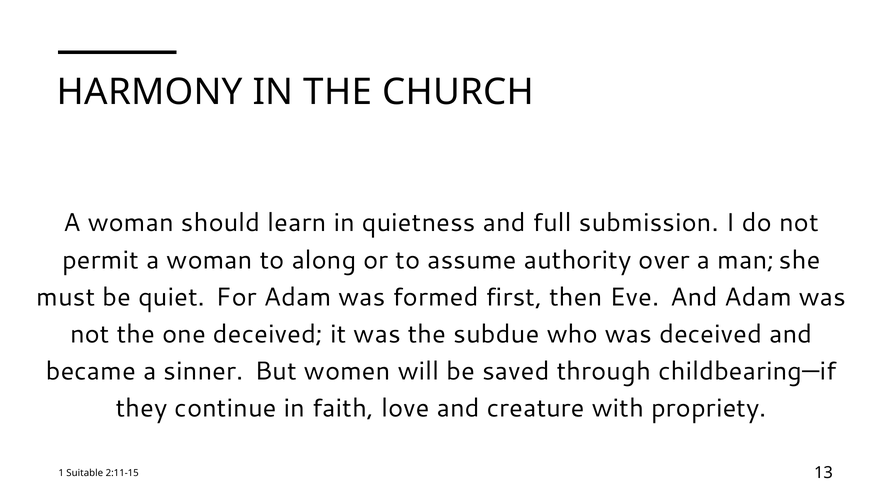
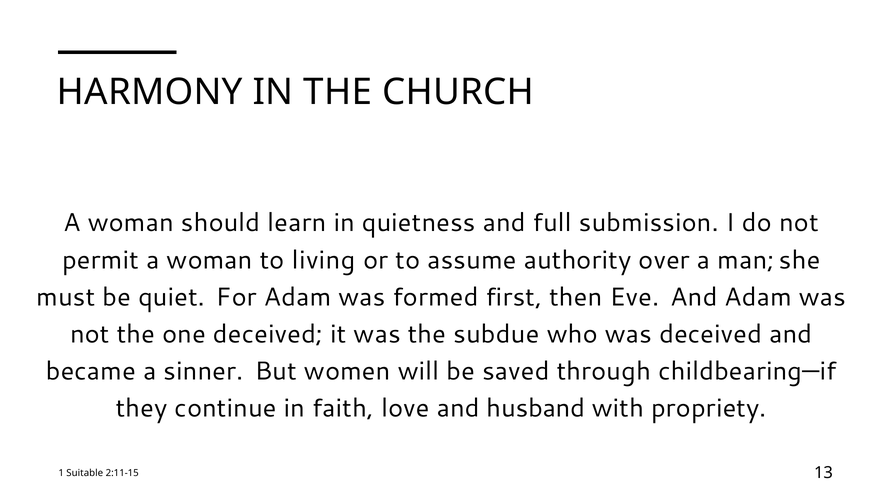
along: along -> living (324, 260)
creature: creature -> husband (536, 409)
